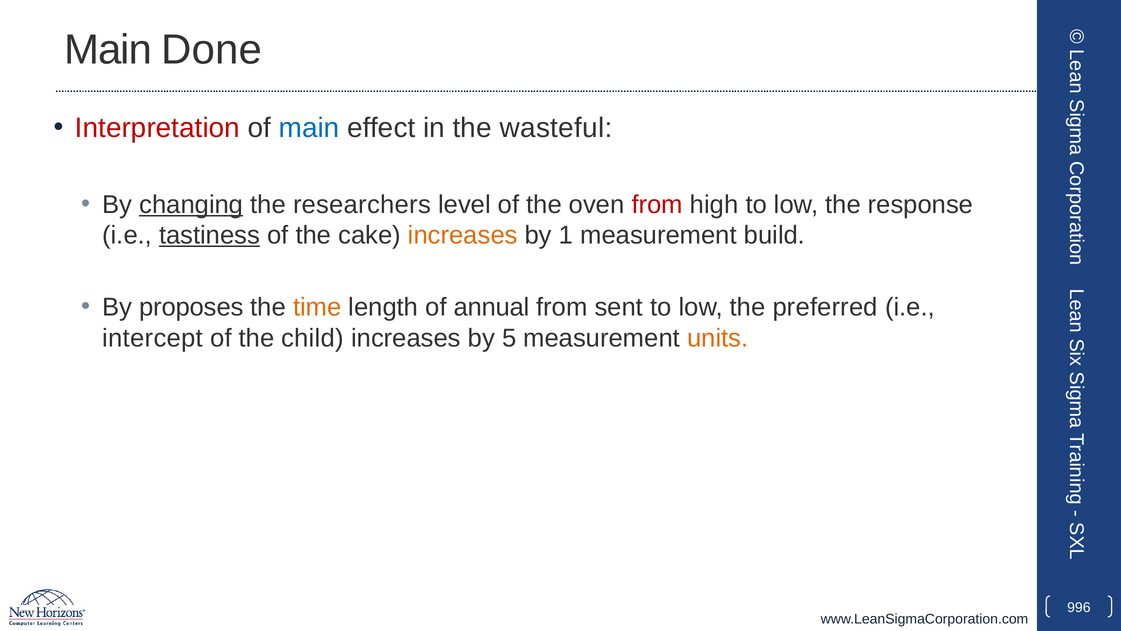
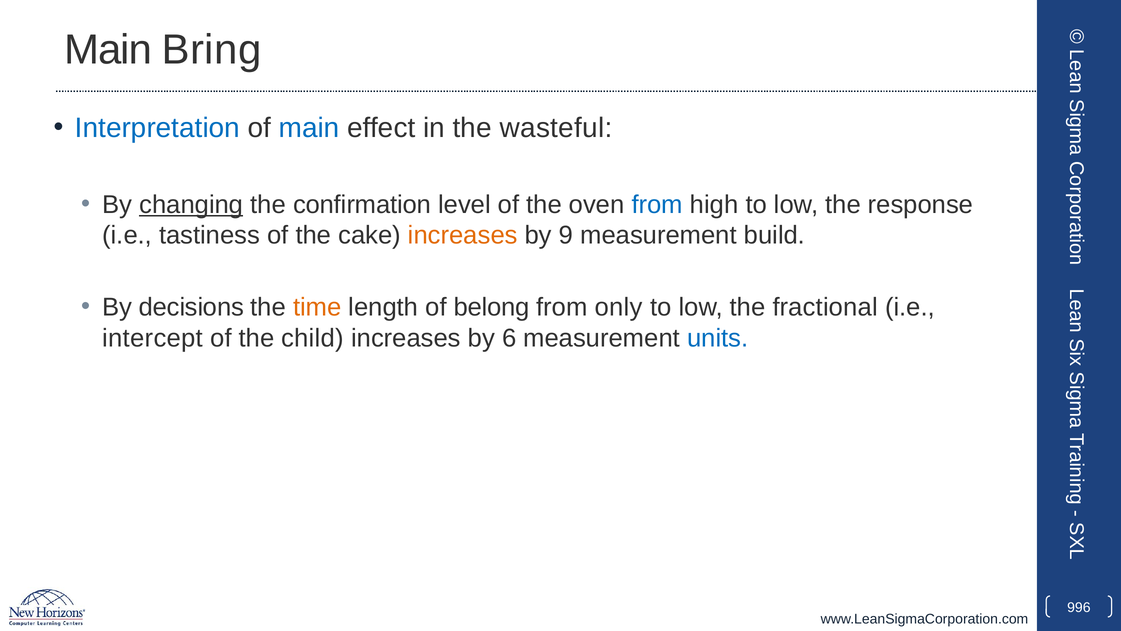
Done: Done -> Bring (212, 50)
Interpretation colour: red -> blue (157, 128)
researchers: researchers -> confirmation (362, 204)
from colour: red -> blue (657, 204)
tastiness underline: present -> none (210, 235)
1: 1 -> 9 (566, 235)
proposes: proposes -> decisions (191, 307)
annual: annual -> belong (492, 307)
sent: sent -> only (619, 307)
preferred: preferred -> fractional (825, 307)
5: 5 -> 6 (509, 338)
units colour: orange -> blue (718, 338)
